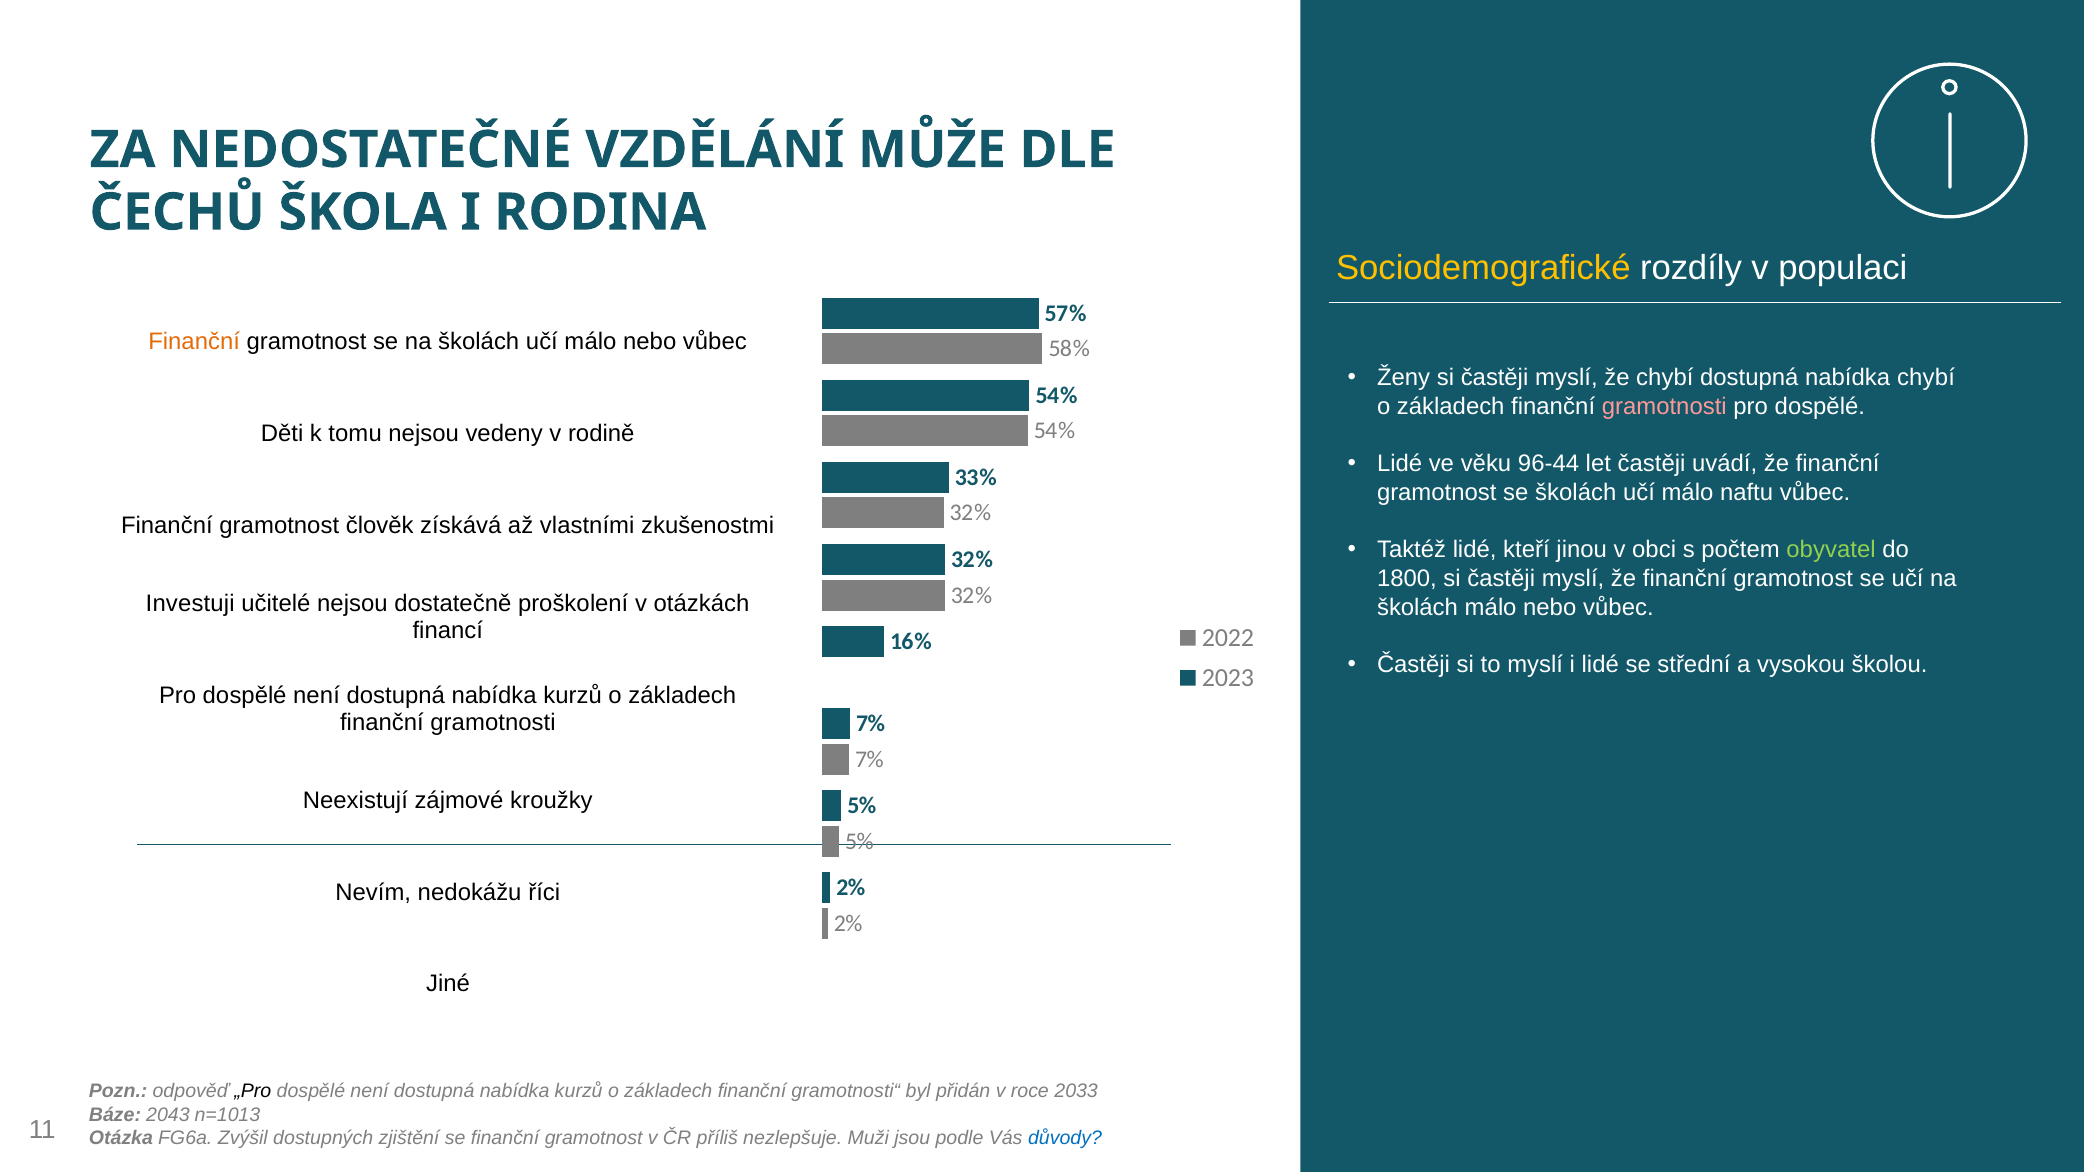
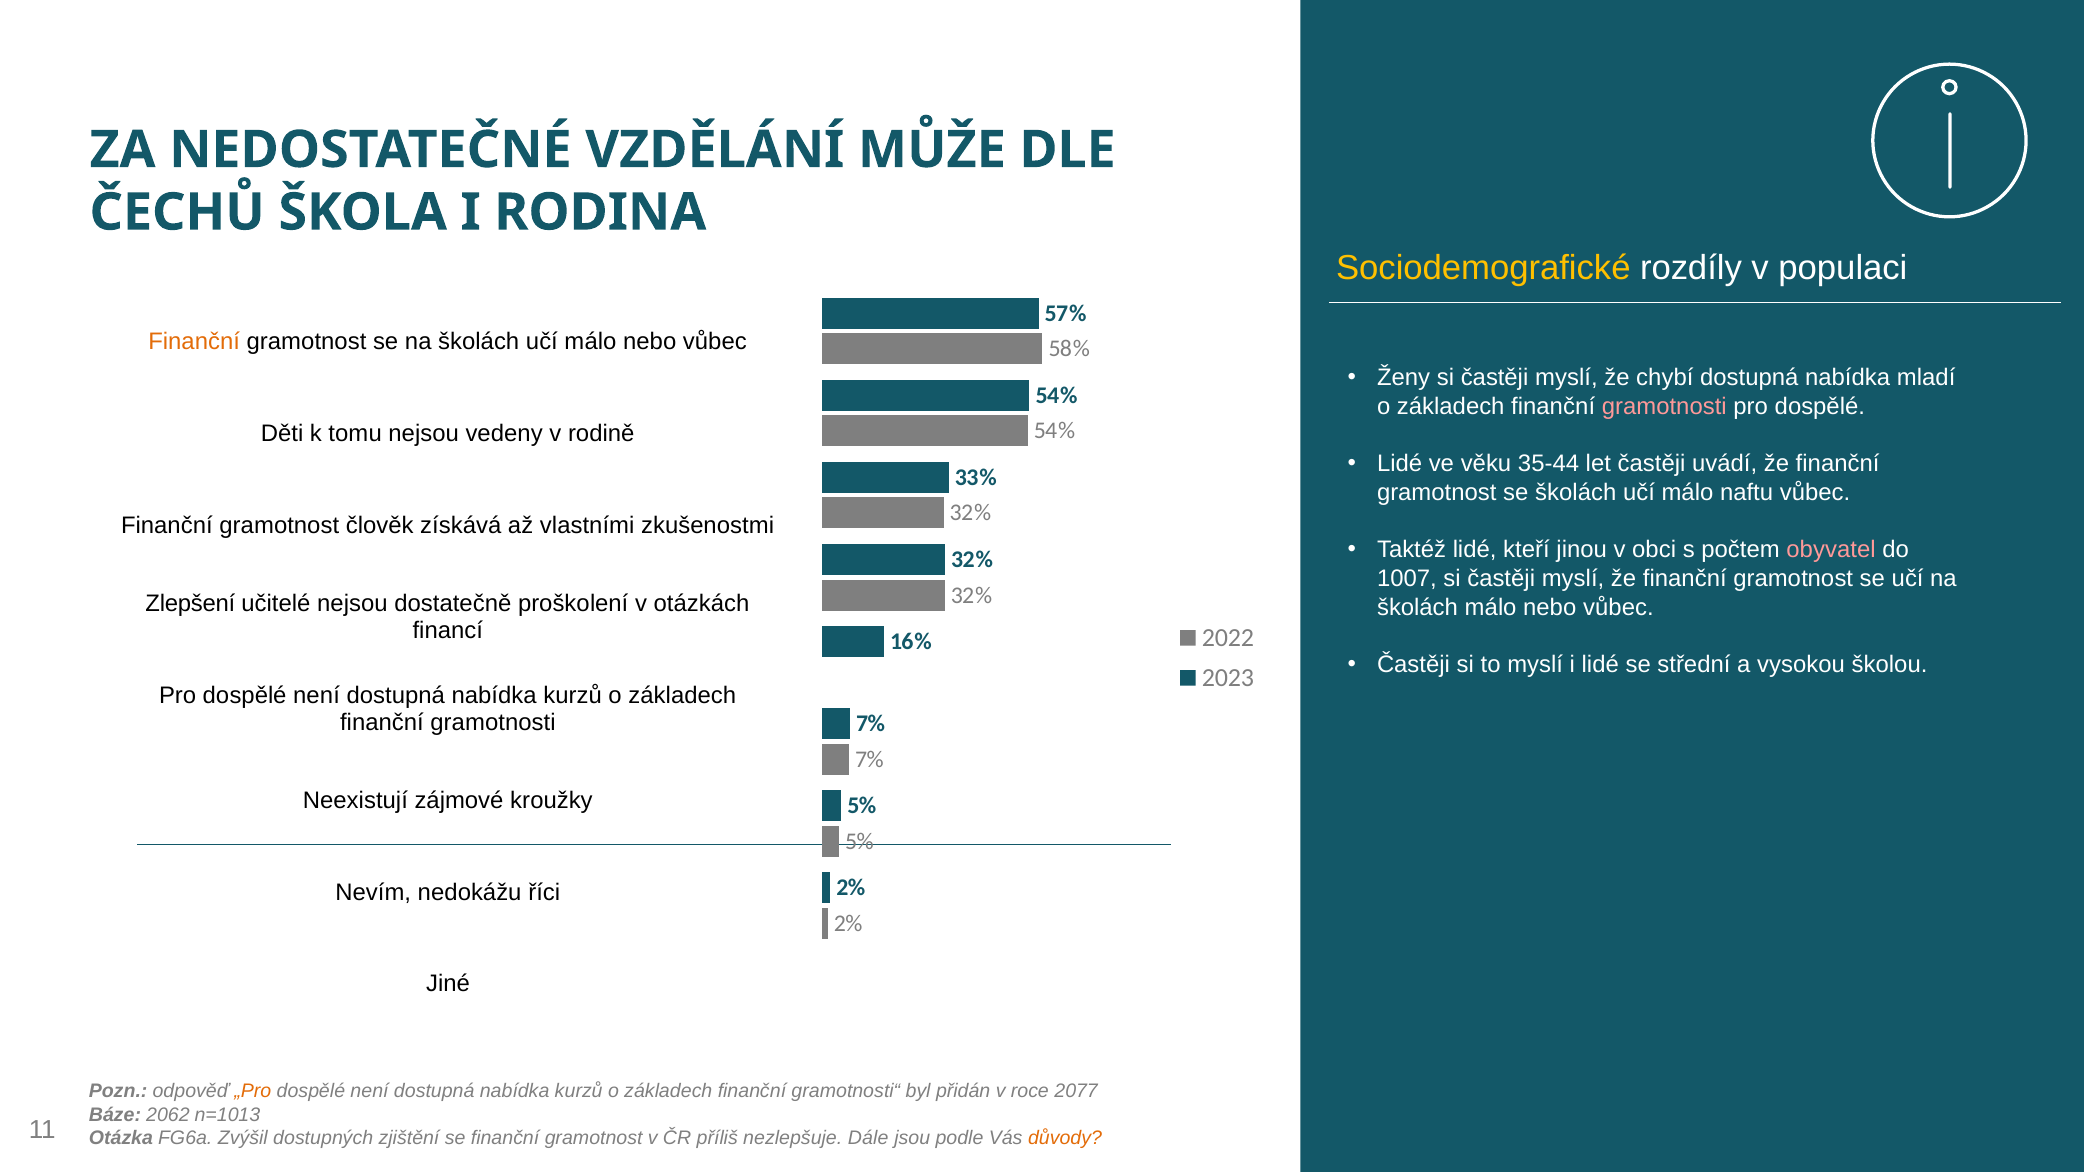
chybí: chybí -> mladí (1926, 378)
96-44: 96-44 -> 35-44 (1549, 464)
obyvatel colour: light green -> pink (1831, 550)
1800: 1800 -> 1007 (1407, 579)
Investuji: Investuji -> Zlepšení (190, 604)
„Pro colour: black -> orange (253, 1092)
2033: 2033 -> 2077 (1076, 1092)
2043: 2043 -> 2062 (168, 1115)
Muži: Muži -> Dále (868, 1139)
důvody colour: blue -> orange (1065, 1139)
